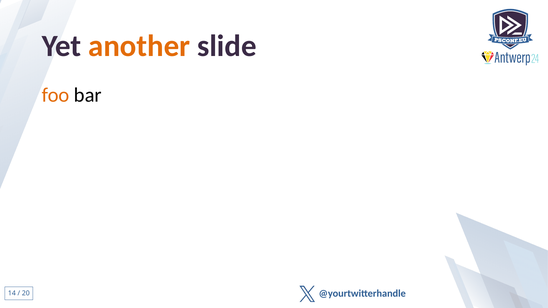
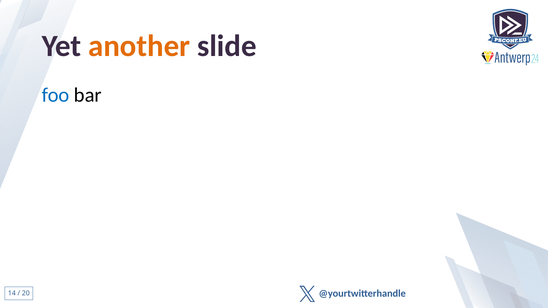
foo colour: orange -> blue (56, 95)
